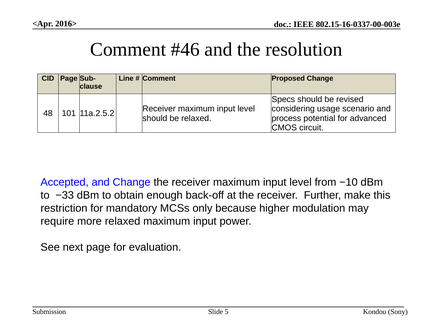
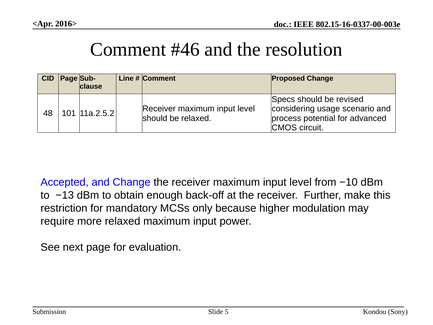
−33: −33 -> −13 (65, 195)
